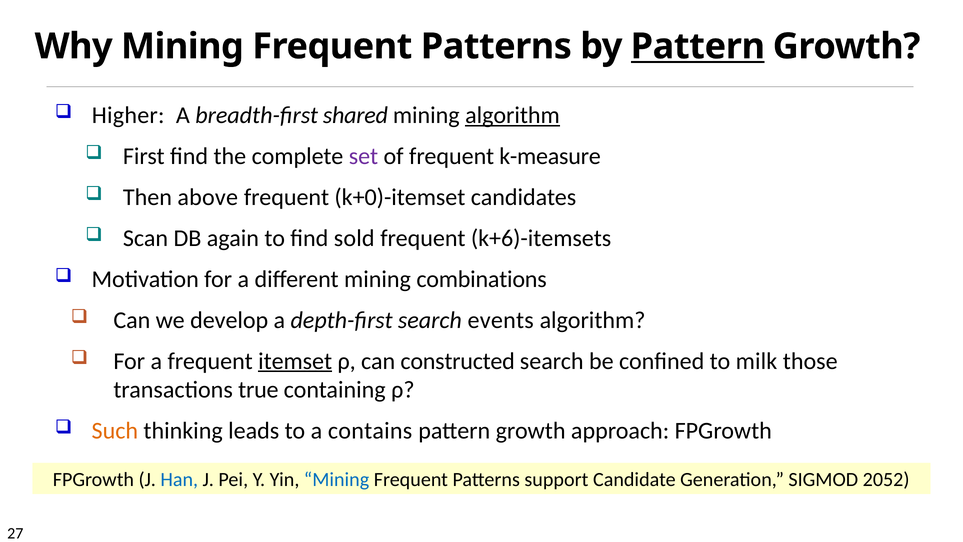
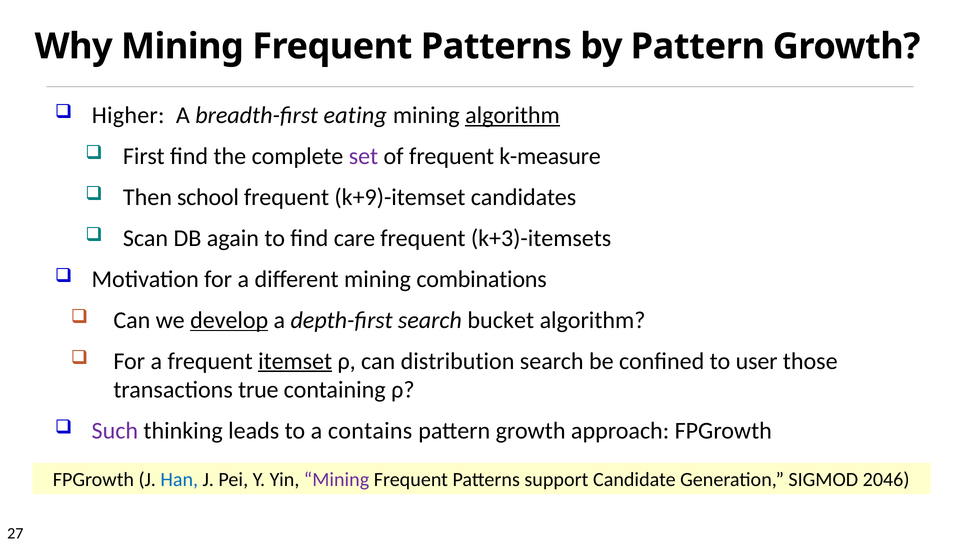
Pattern underline: present -> none (698, 46)
shared: shared -> eating (355, 115)
above: above -> school (208, 197)
k+0)-itemset: k+0)-itemset -> k+9)-itemset (400, 197)
sold: sold -> care (354, 238)
k+6)-itemsets: k+6)-itemsets -> k+3)-itemsets (541, 238)
develop underline: none -> present (229, 320)
events: events -> bucket (501, 320)
constructed: constructed -> distribution (458, 361)
milk: milk -> user (757, 361)
Such colour: orange -> purple (115, 431)
Mining colour: blue -> purple (337, 480)
2052: 2052 -> 2046 (886, 480)
